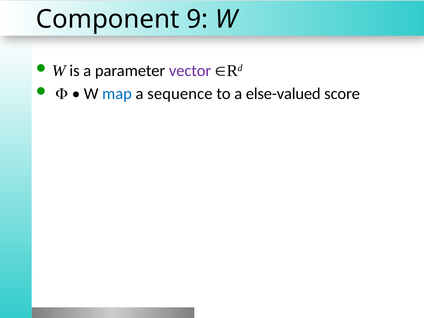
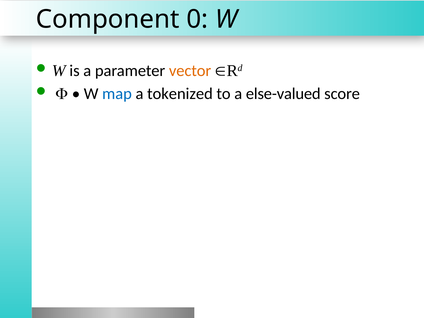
9: 9 -> 0 (197, 19)
vector colour: purple -> orange (190, 71)
sequence: sequence -> tokenized (180, 94)
